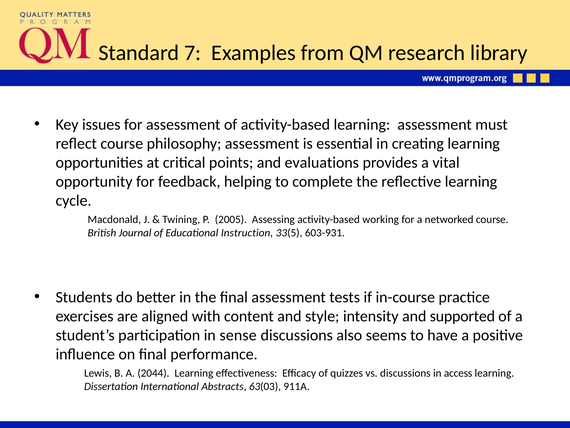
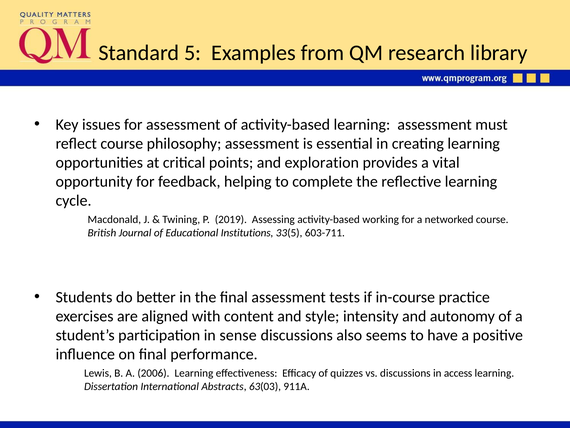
7: 7 -> 5 (193, 53)
evaluations: evaluations -> exploration (322, 162)
2005: 2005 -> 2019 (231, 219)
Instruction: Instruction -> Institutions (247, 233)
603-931: 603-931 -> 603-711 (325, 233)
supported: supported -> autonomy (462, 316)
2044: 2044 -> 2006 (153, 373)
